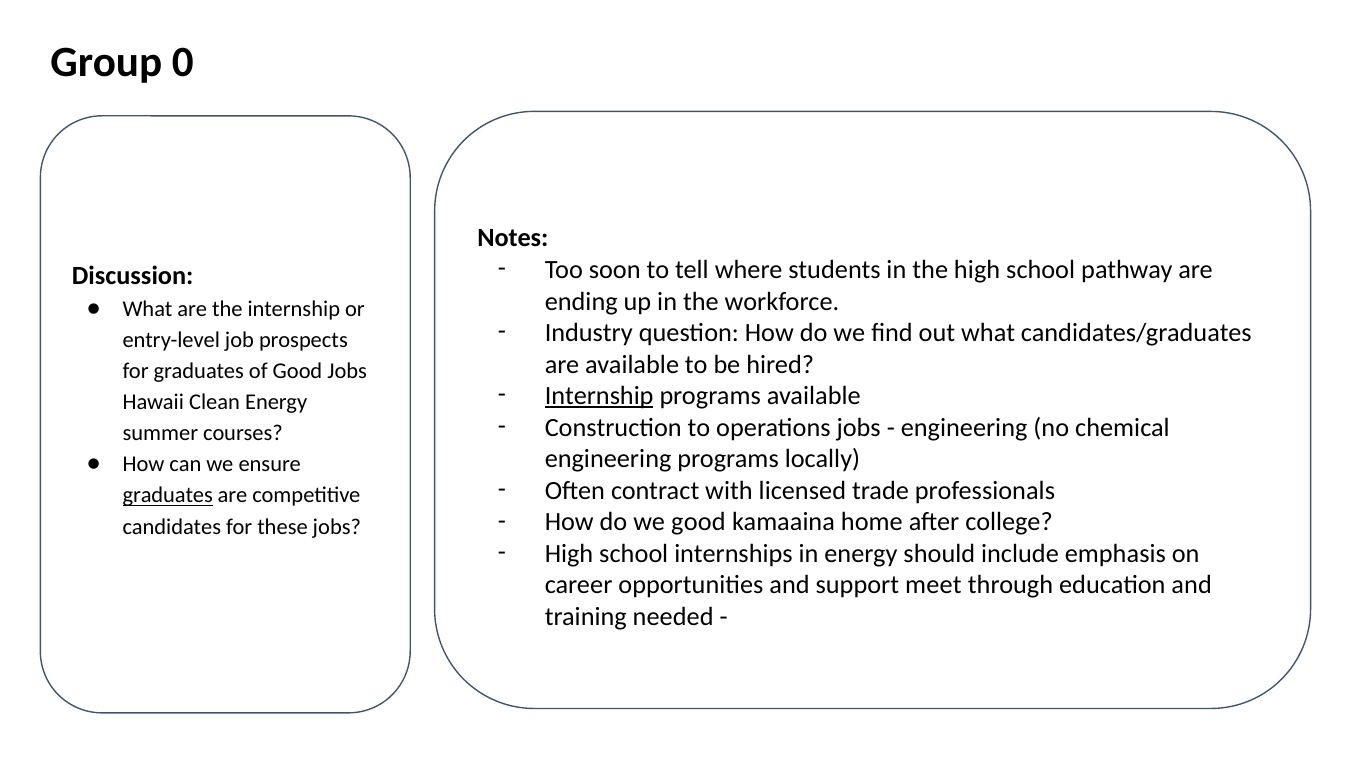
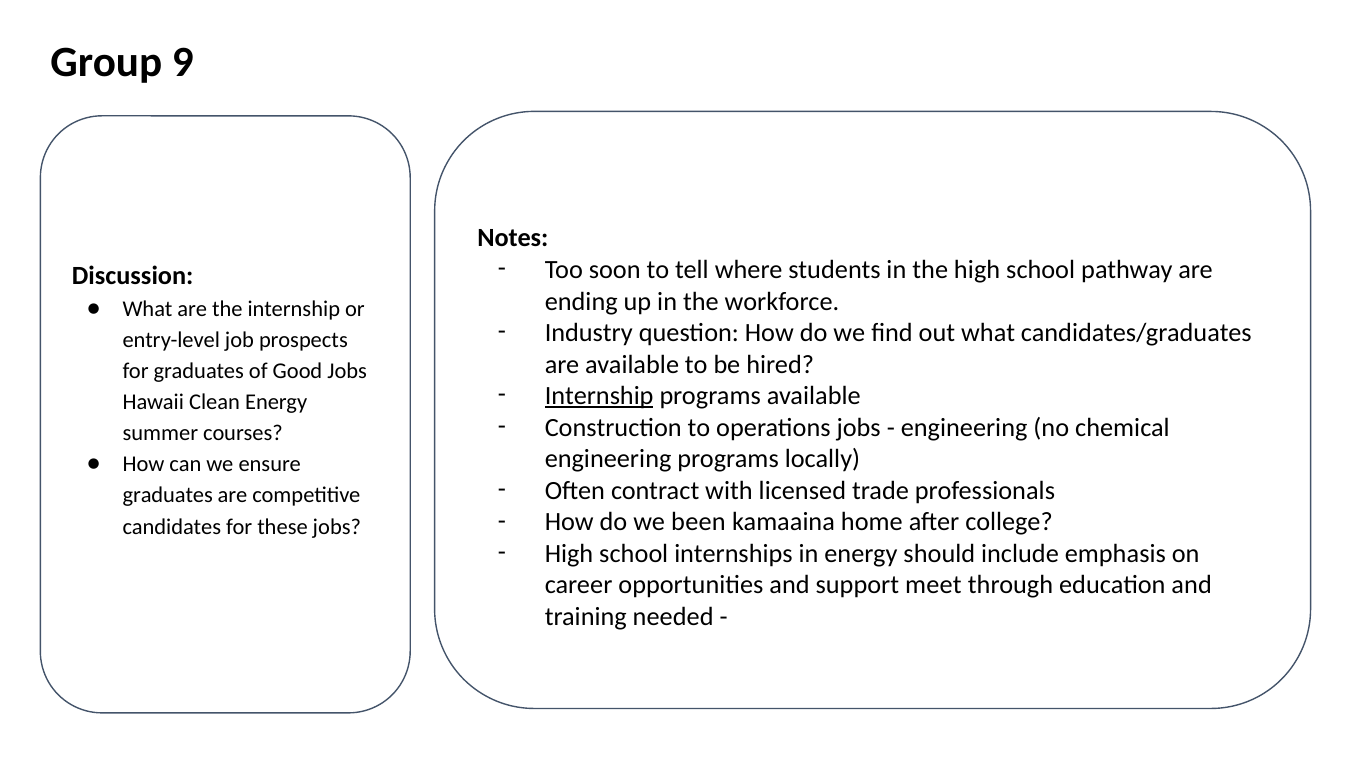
0: 0 -> 9 (183, 62)
graduates underline: present -> none (168, 496)
we good: good -> been (698, 522)
